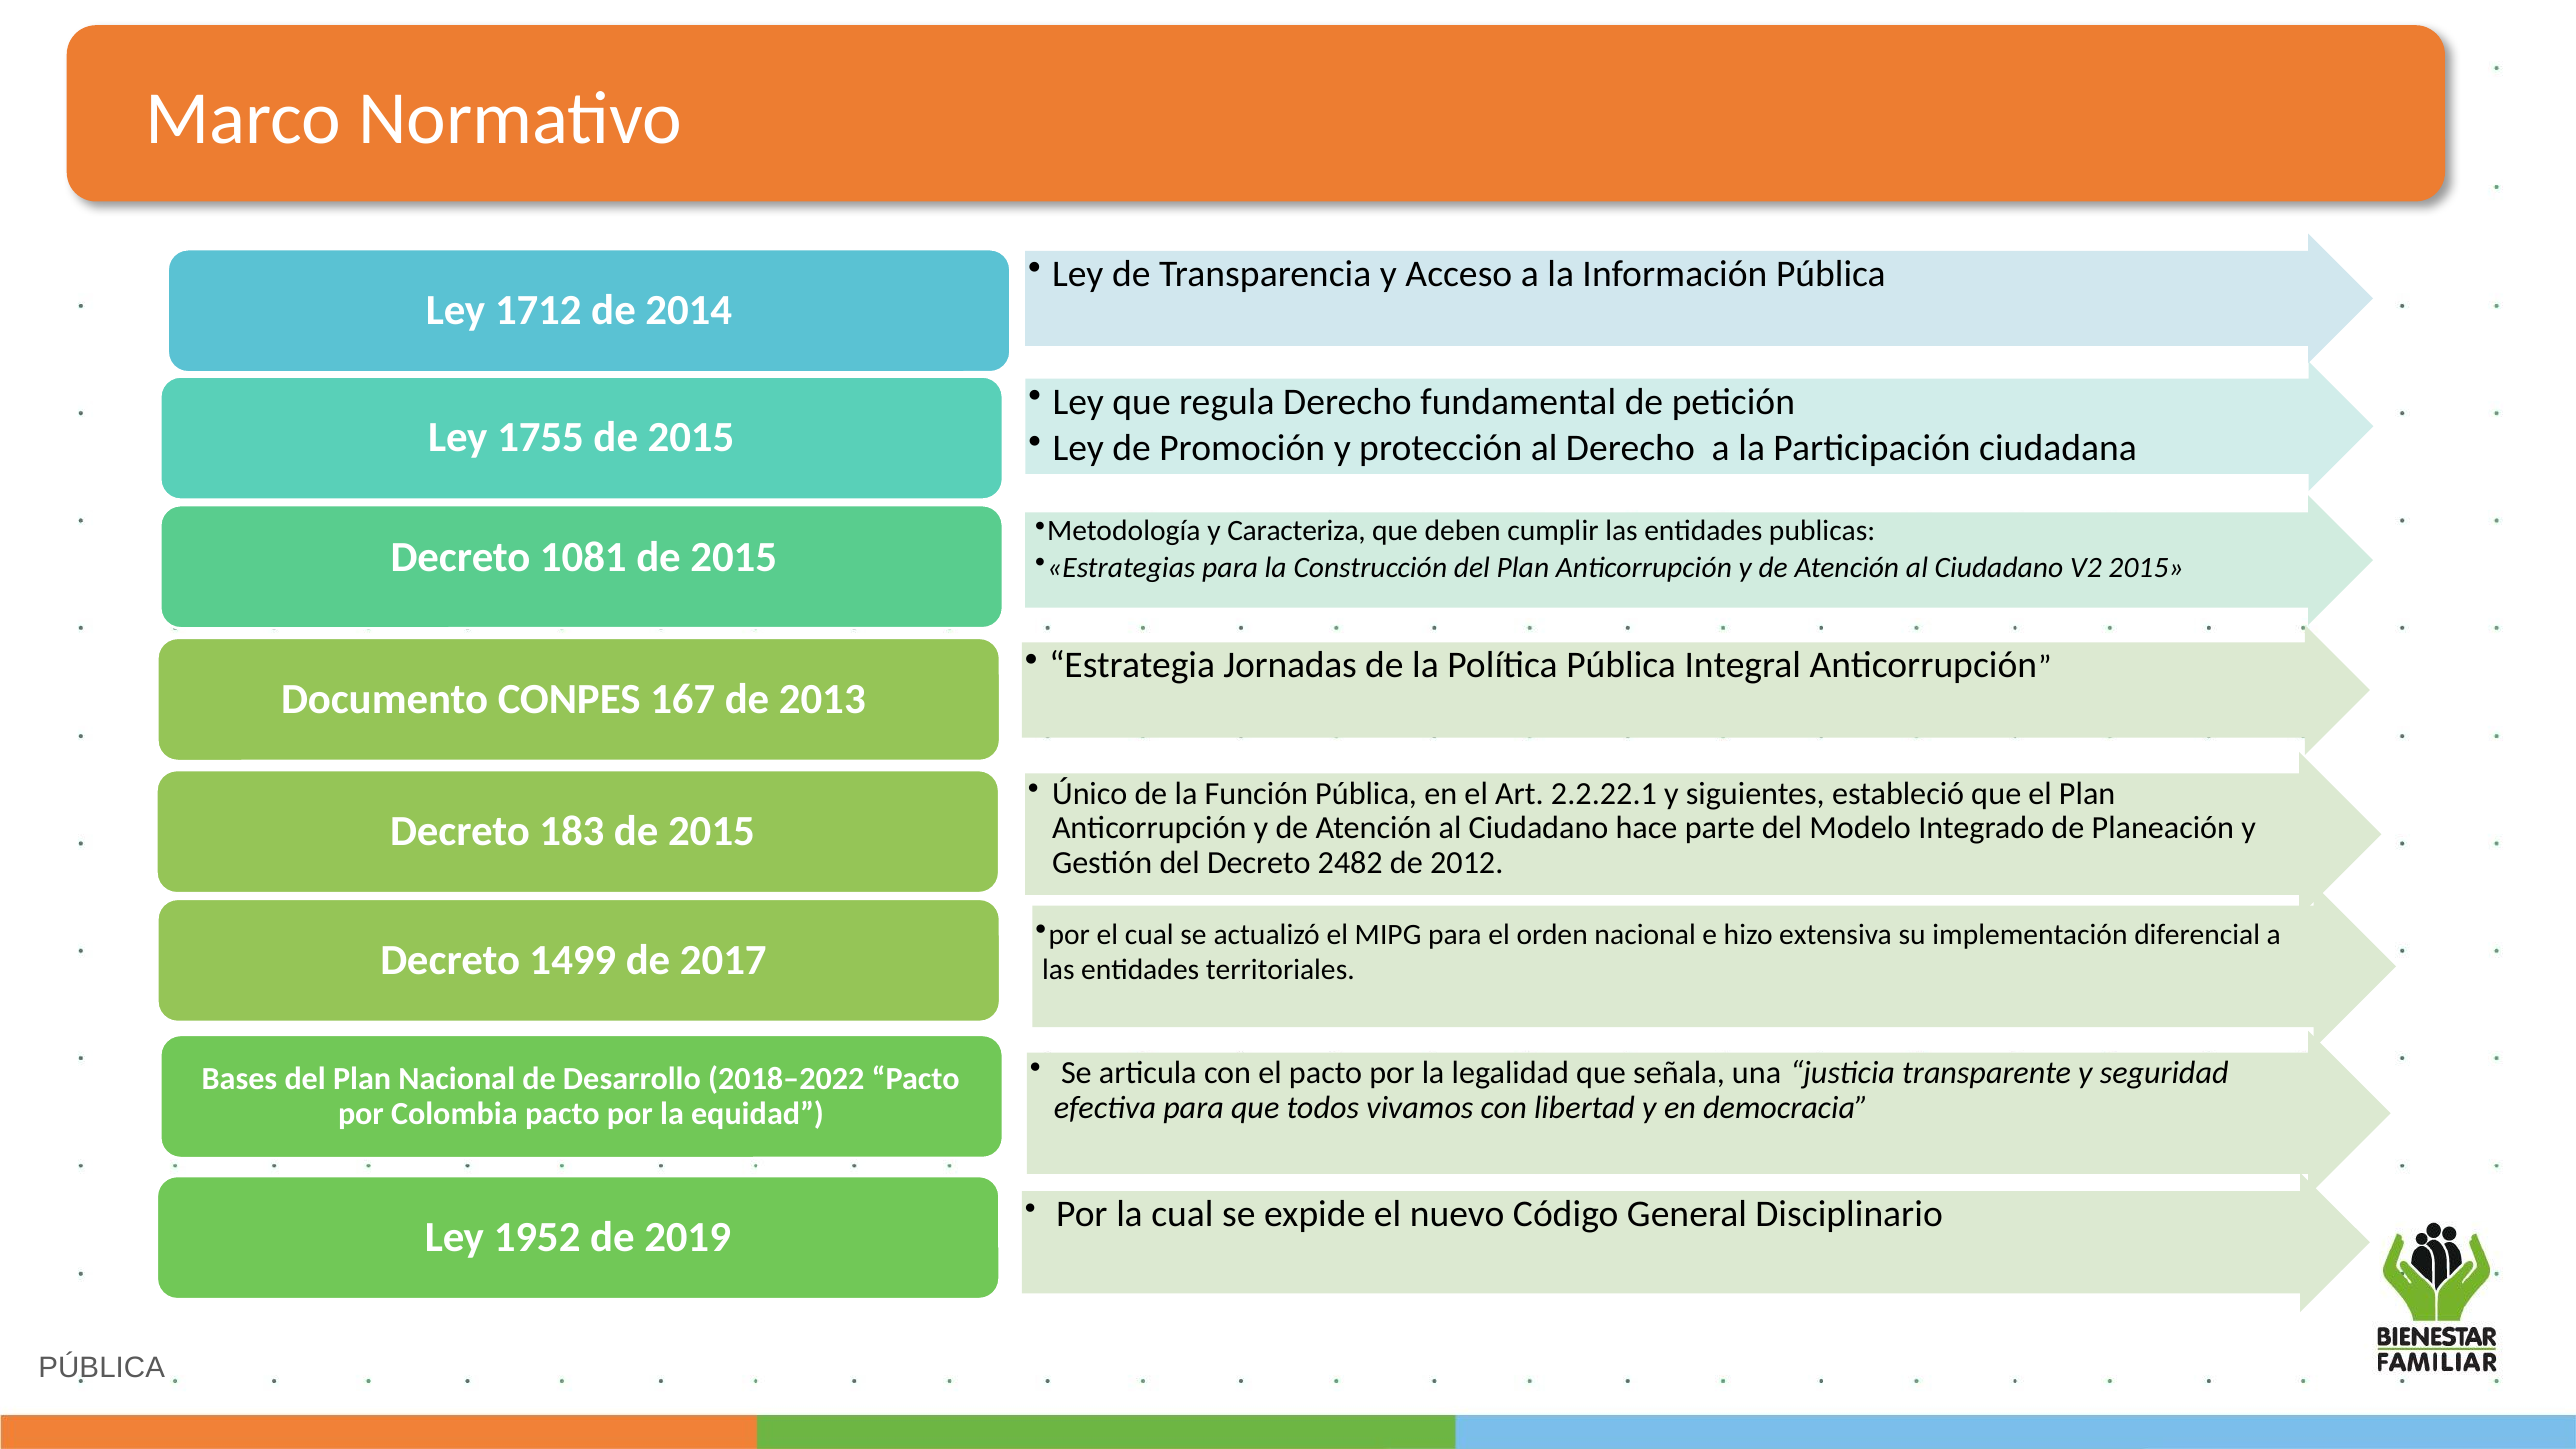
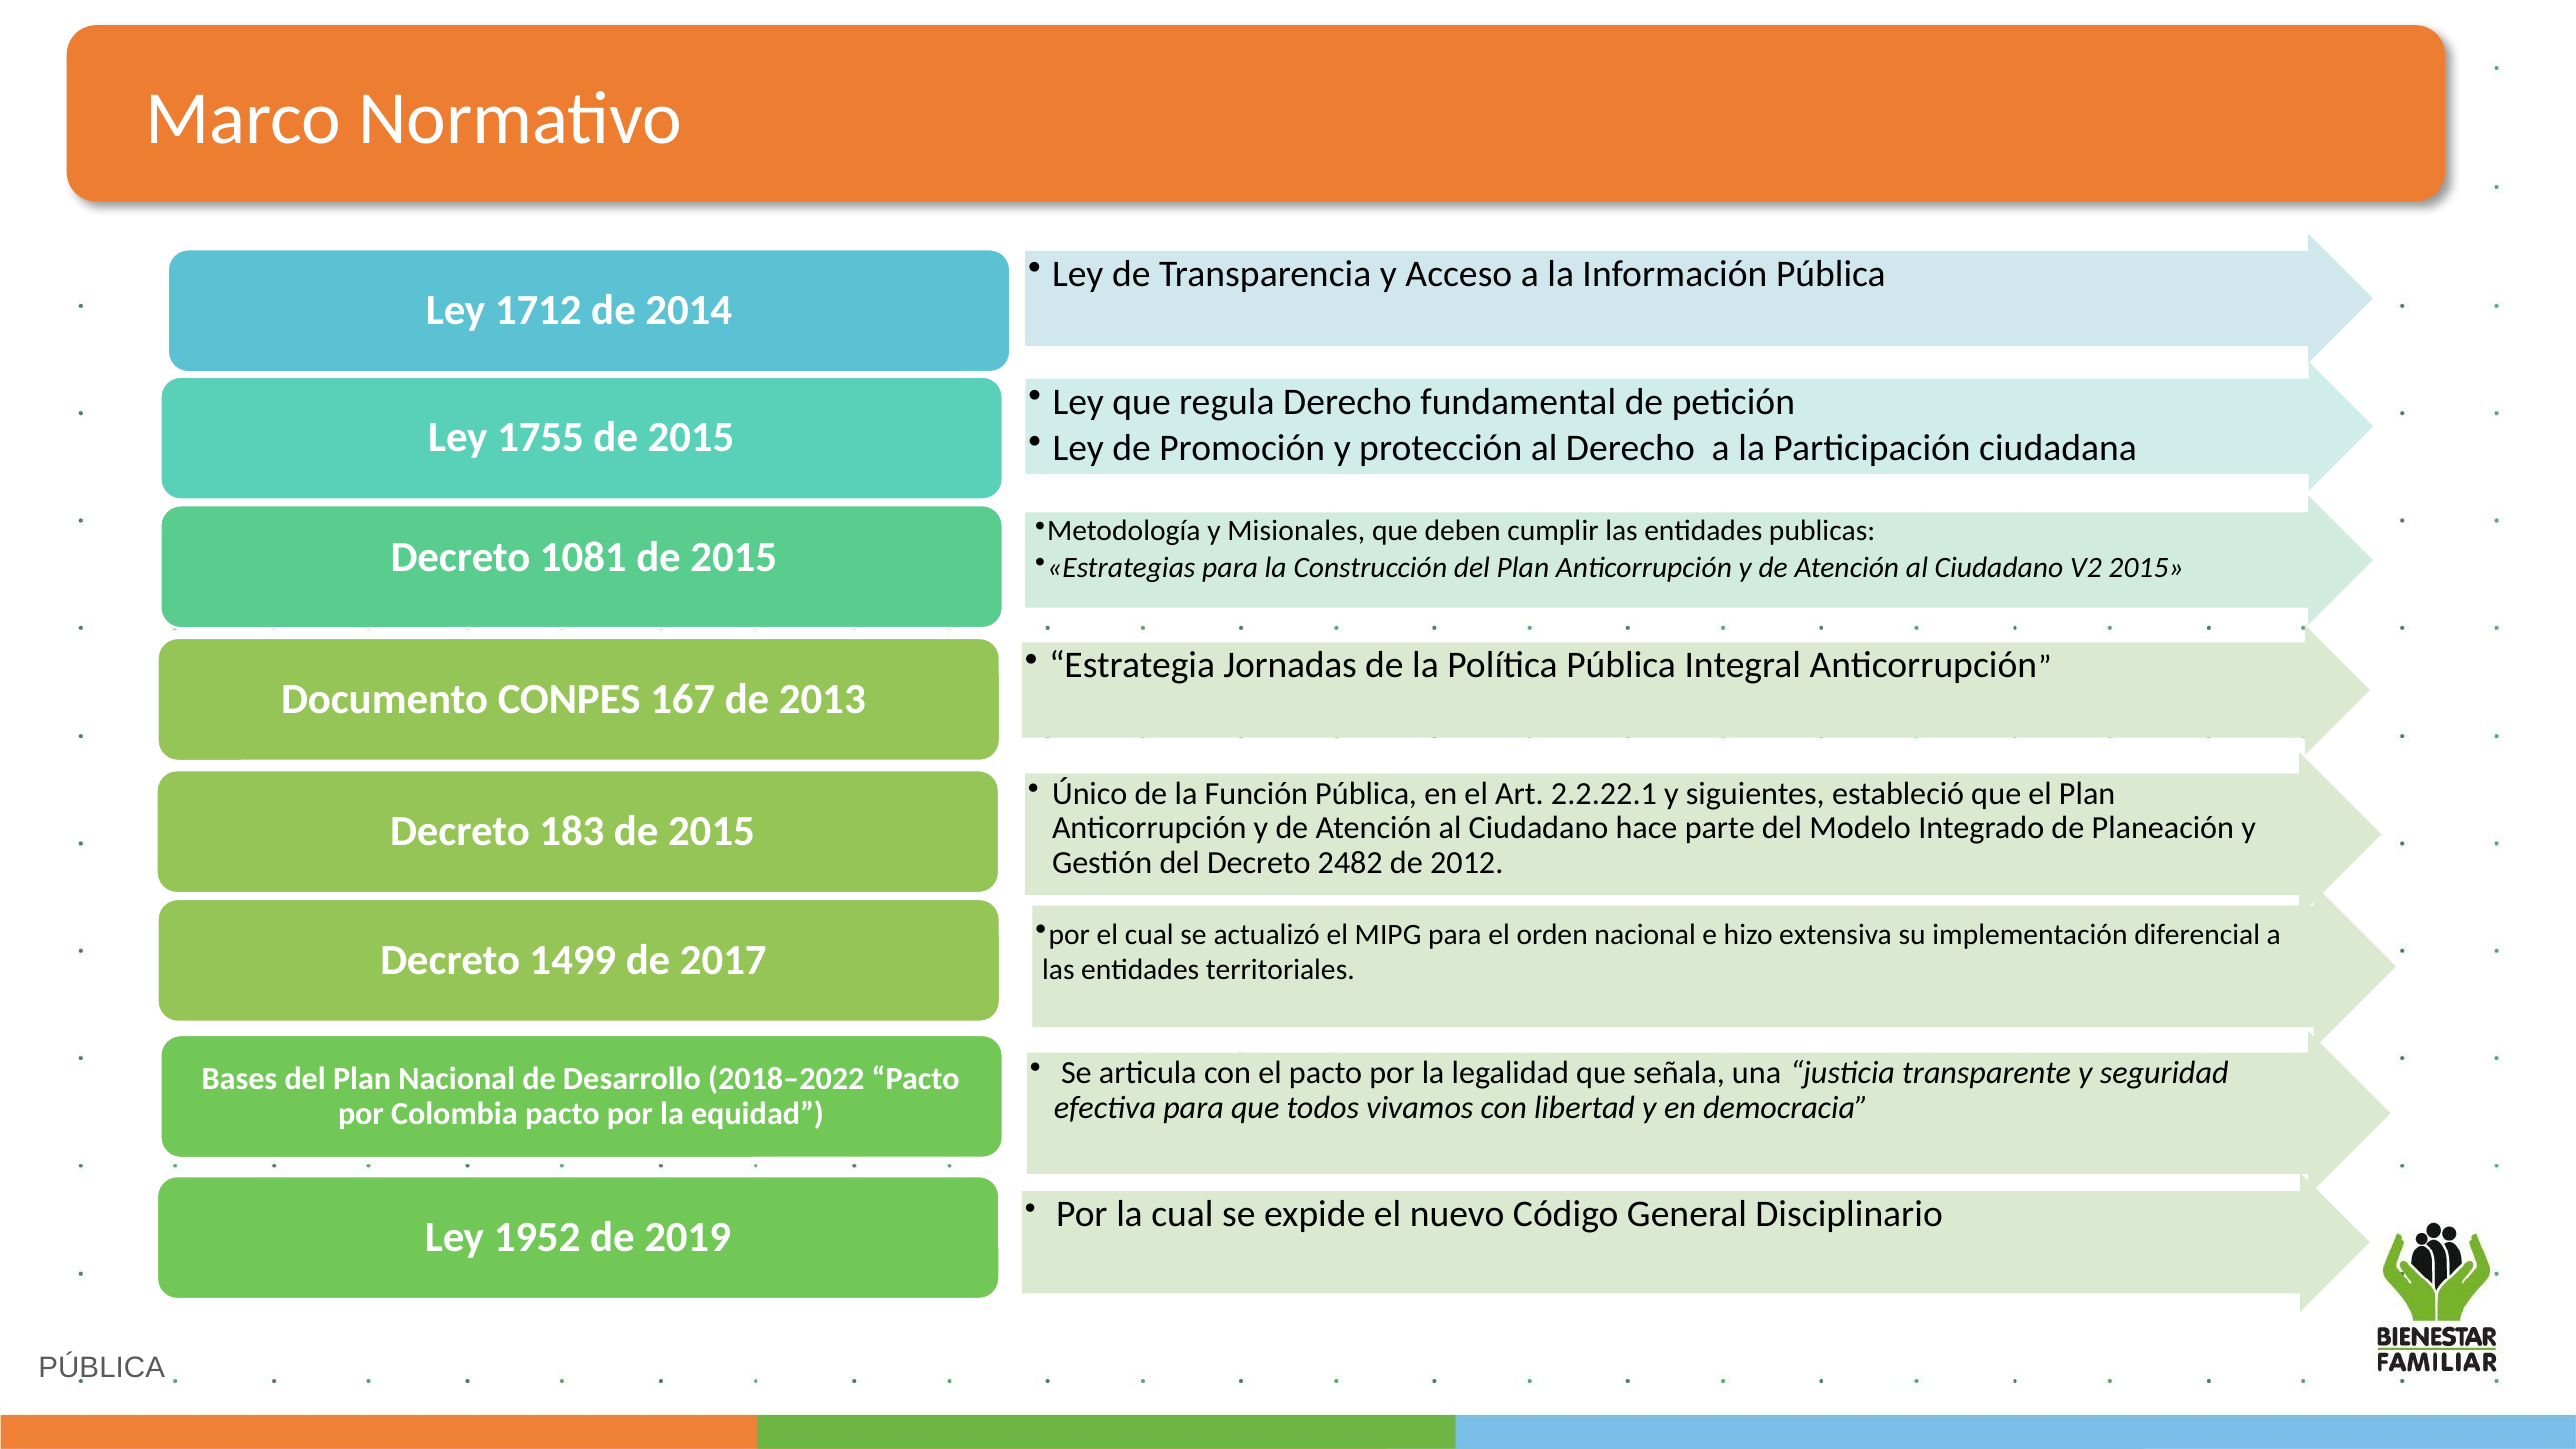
Caracteriza: Caracteriza -> Misionales (1296, 531)
